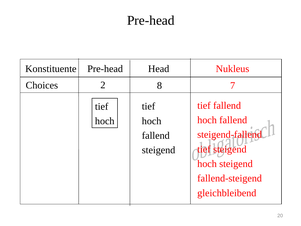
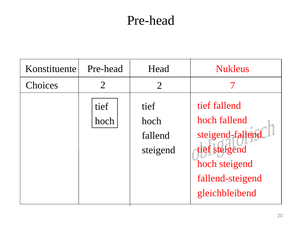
2 8: 8 -> 2 (160, 85)
